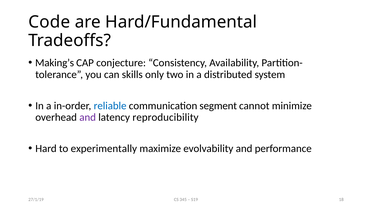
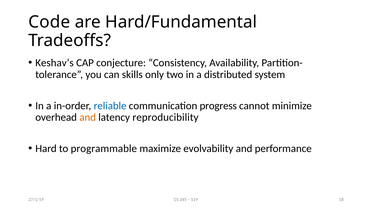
Making’s: Making’s -> Keshav’s (55, 63)
segment: segment -> progress (218, 106)
and colour: purple -> orange (88, 118)
experimentally: experimentally -> programmable (104, 149)
